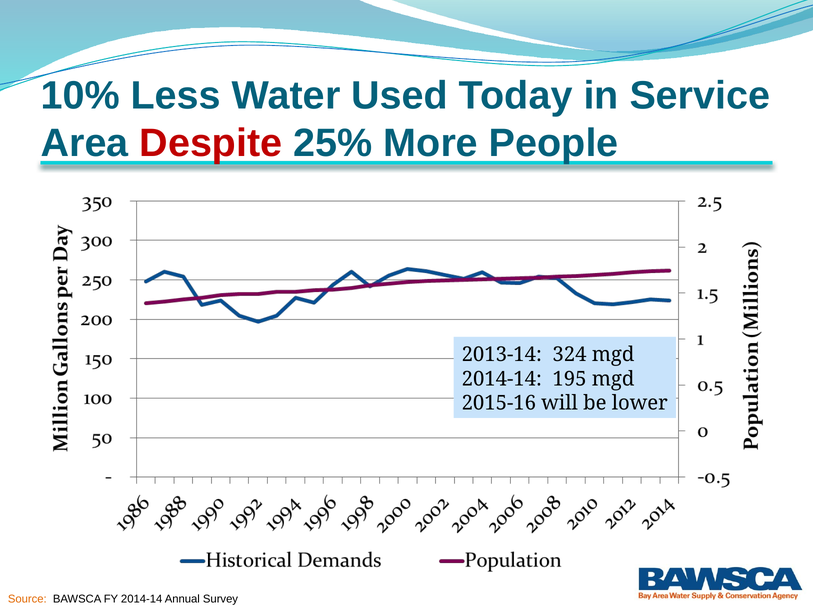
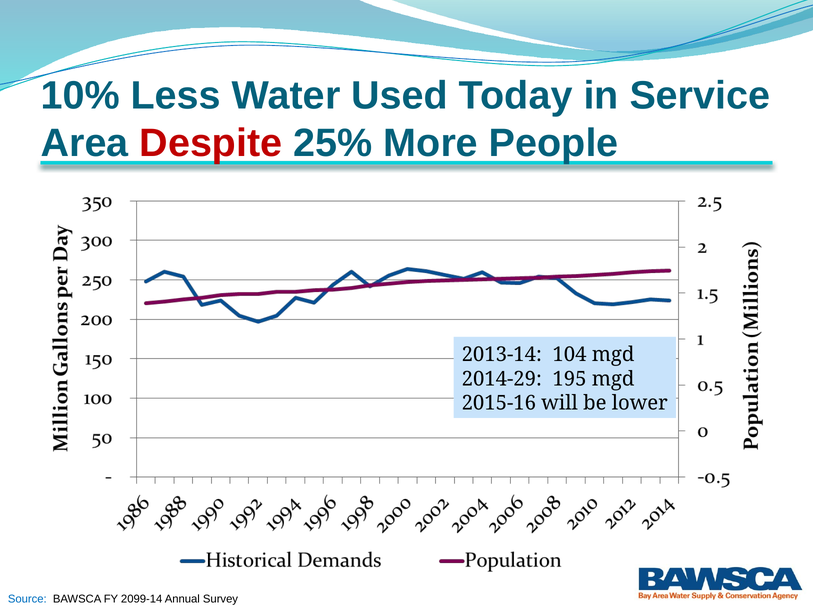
324: 324 -> 104 (569, 354)
2014-14: 2014-14 -> 2014-29 (502, 379)
Source colour: orange -> blue (27, 599)
FY 2014-14: 2014-14 -> 2099-14 (142, 599)
